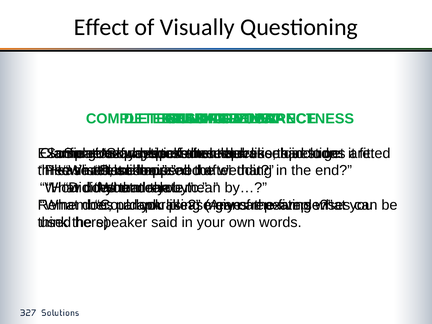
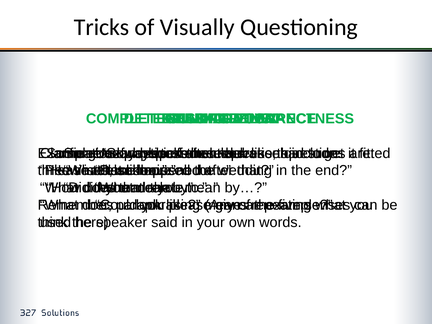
Effect: Effect -> Tricks (102, 27)
